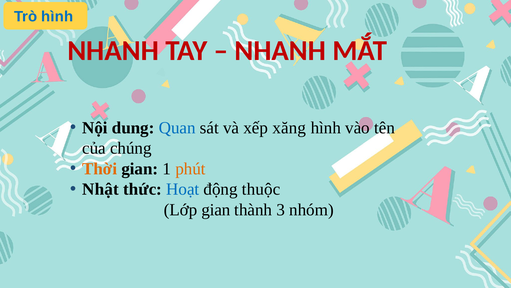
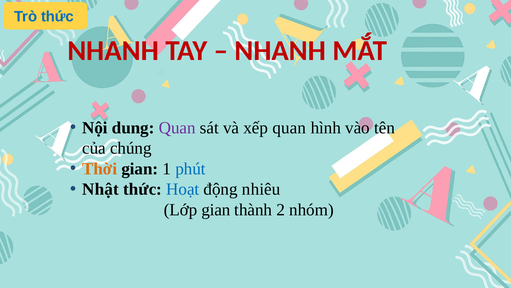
Trò hình: hình -> thức (57, 16)
Quan colour: blue -> purple (177, 128)
xếp xăng: xăng -> quan (289, 128)
phút colour: orange -> blue (191, 168)
thuộc: thuộc -> nhiêu (261, 189)
3: 3 -> 2 (281, 209)
